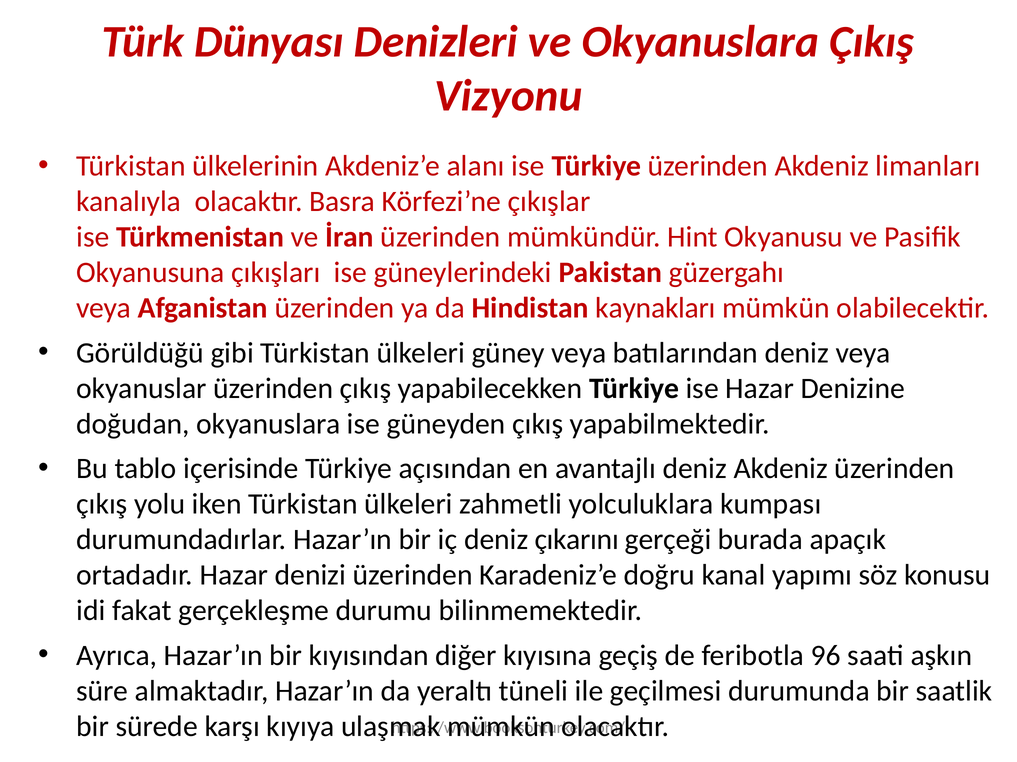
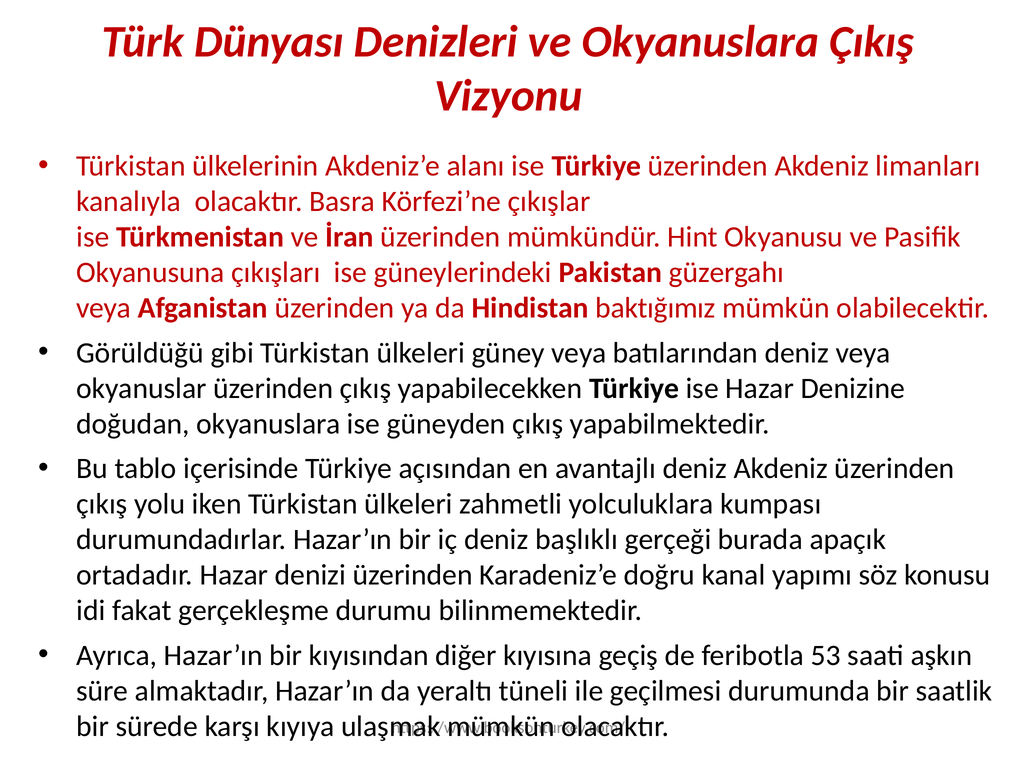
kaynakları: kaynakları -> baktığımız (656, 308)
çıkarını: çıkarını -> başlıklı (577, 540)
96: 96 -> 53 (826, 656)
